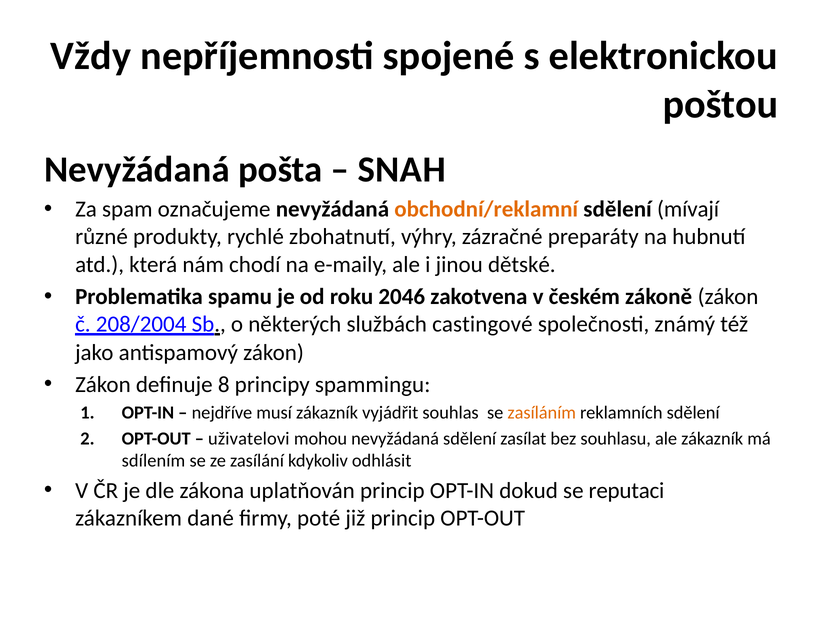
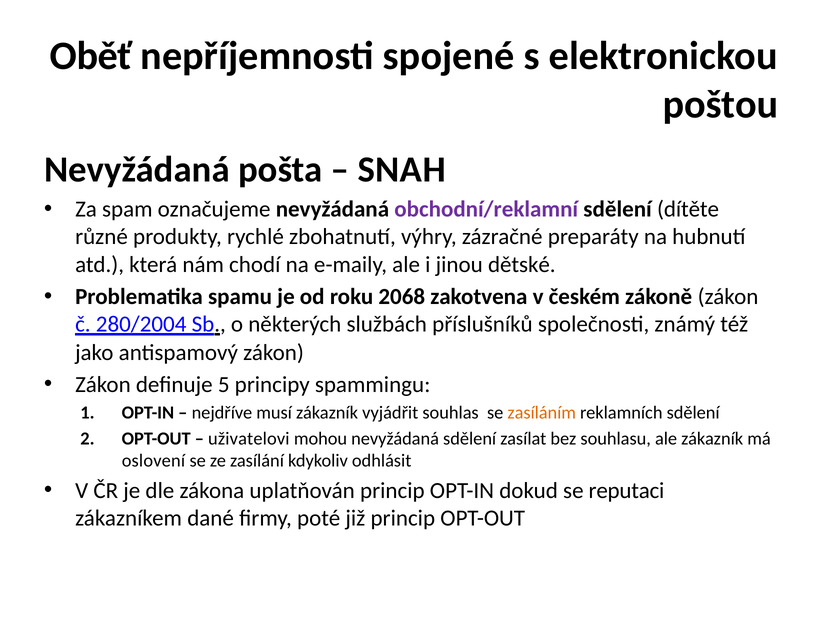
Vždy: Vždy -> Oběť (91, 56)
obchodní/reklamní colour: orange -> purple (486, 209)
mívají: mívají -> dítěte (688, 209)
2046: 2046 -> 2068 (402, 297)
208/2004: 208/2004 -> 280/2004 (141, 324)
castingové: castingové -> příslušníků (482, 324)
8: 8 -> 5 (224, 385)
sdílením: sdílením -> oslovení (153, 461)
